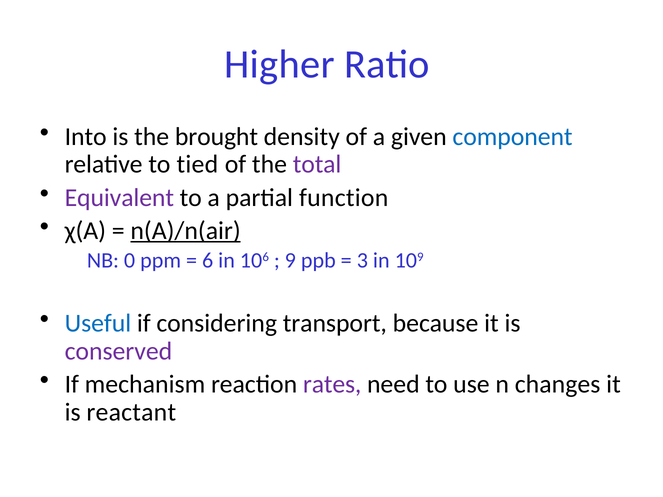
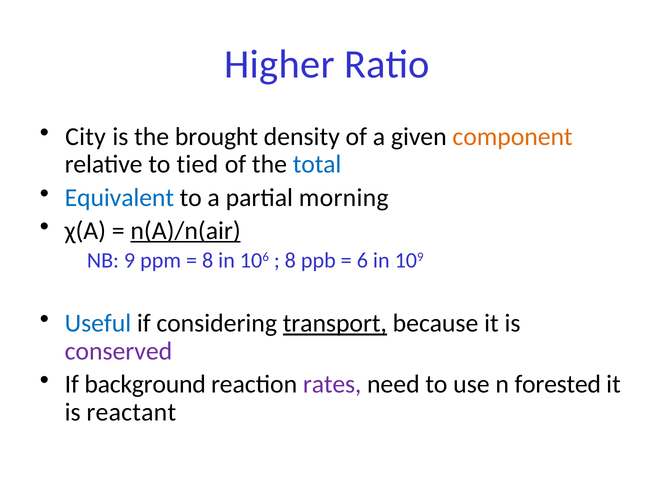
Into: Into -> City (86, 137)
component colour: blue -> orange (513, 137)
total colour: purple -> blue (317, 164)
Equivalent colour: purple -> blue (119, 198)
function: function -> morning (344, 198)
0: 0 -> 9 (130, 261)
6: 6 -> 8 (208, 261)
9: 9 -> 8 (290, 261)
3: 3 -> 6 (362, 261)
transport underline: none -> present (335, 324)
mechanism: mechanism -> background (145, 385)
changes: changes -> forested (558, 385)
